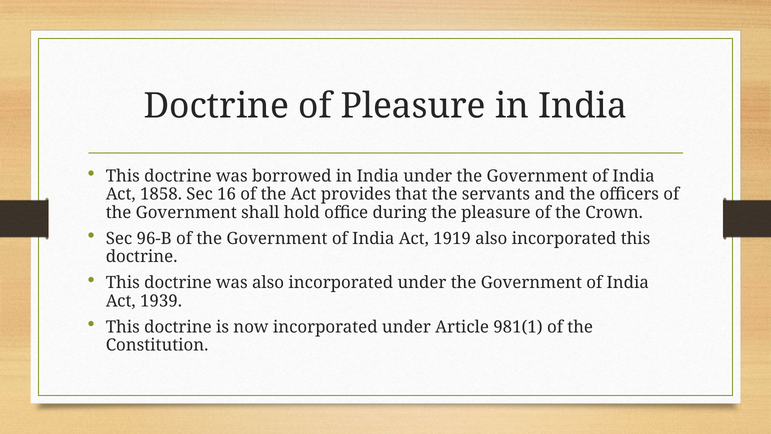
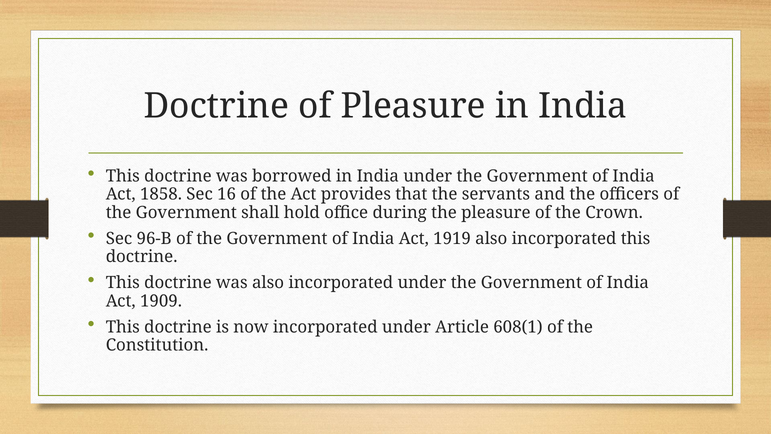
1939: 1939 -> 1909 (161, 301)
981(1: 981(1 -> 608(1 (518, 327)
